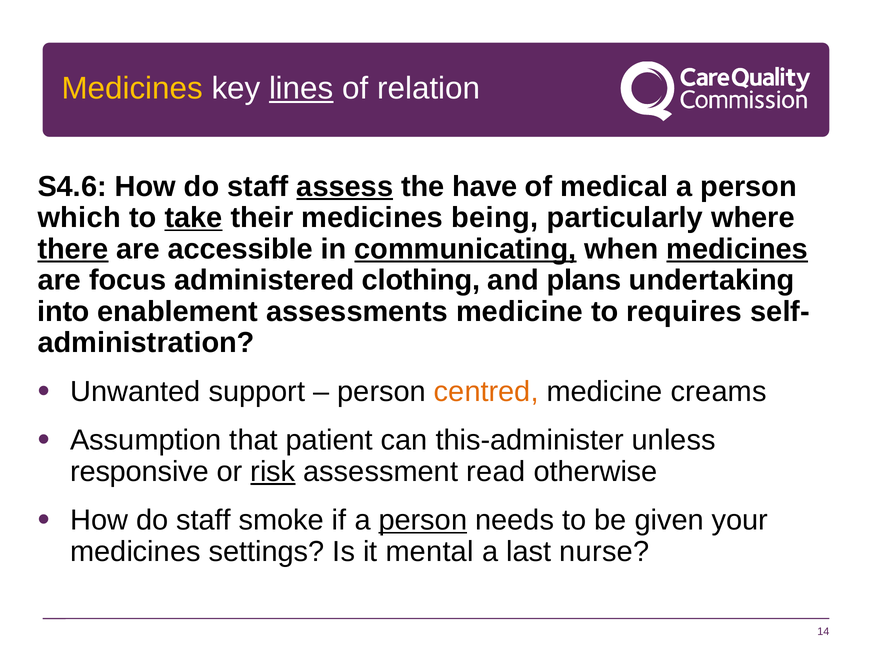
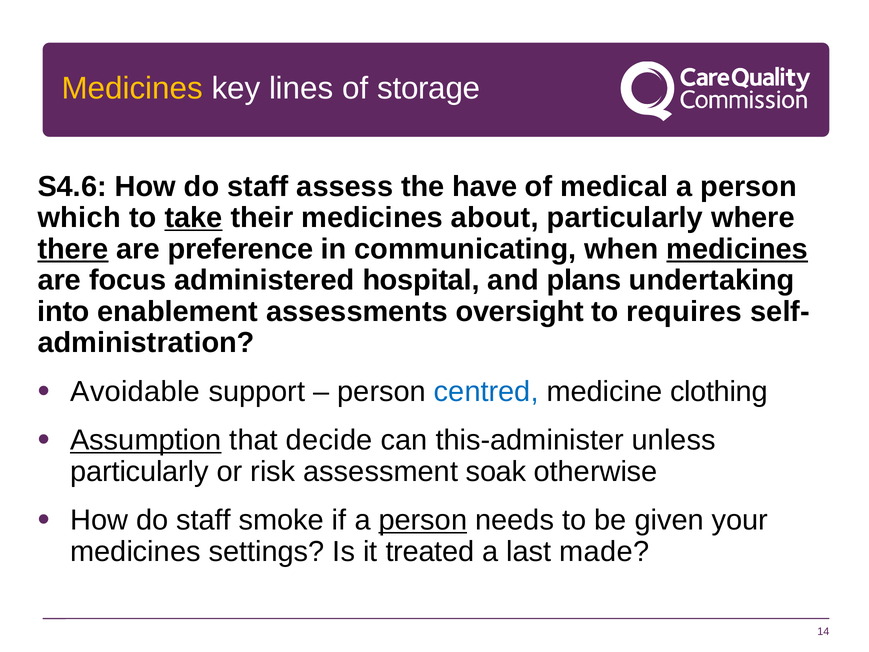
lines underline: present -> none (301, 88)
relation: relation -> storage (429, 88)
assess underline: present -> none (345, 186)
being: being -> about (495, 218)
accessible: accessible -> preference (240, 249)
communicating underline: present -> none (465, 249)
clothing: clothing -> hospital (421, 280)
assessments medicine: medicine -> oversight (520, 311)
Unwanted: Unwanted -> Avoidable (135, 391)
centred colour: orange -> blue (486, 391)
creams: creams -> clothing (719, 391)
Assumption underline: none -> present (146, 440)
patient: patient -> decide (329, 440)
responsive: responsive -> particularly (139, 471)
risk underline: present -> none (273, 471)
read: read -> soak (496, 471)
mental: mental -> treated (430, 551)
nurse: nurse -> made (604, 551)
